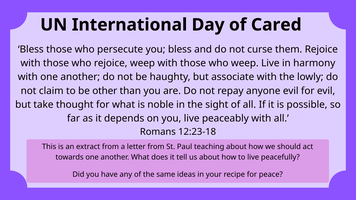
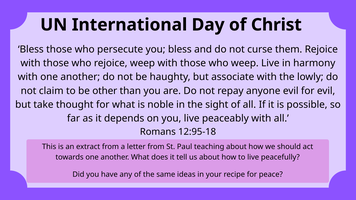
Cared: Cared -> Christ (276, 25)
12:23-18: 12:23-18 -> 12:95-18 (197, 132)
